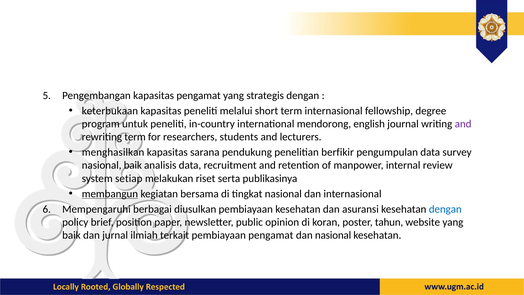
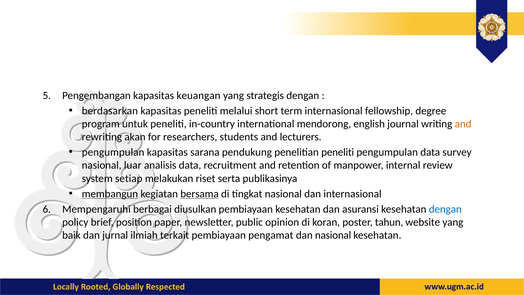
kapasitas pengamat: pengamat -> keuangan (199, 95)
keterbukaan: keterbukaan -> berdasarkan (110, 111)
and colour: purple -> orange (463, 124)
rewriting term: term -> akan (135, 137)
menghasilkan: menghasilkan -> pengumpulan (113, 152)
penelitian berfikir: berfikir -> peneliti (338, 152)
nasional baik: baik -> luar (133, 165)
bersama underline: none -> present (200, 194)
